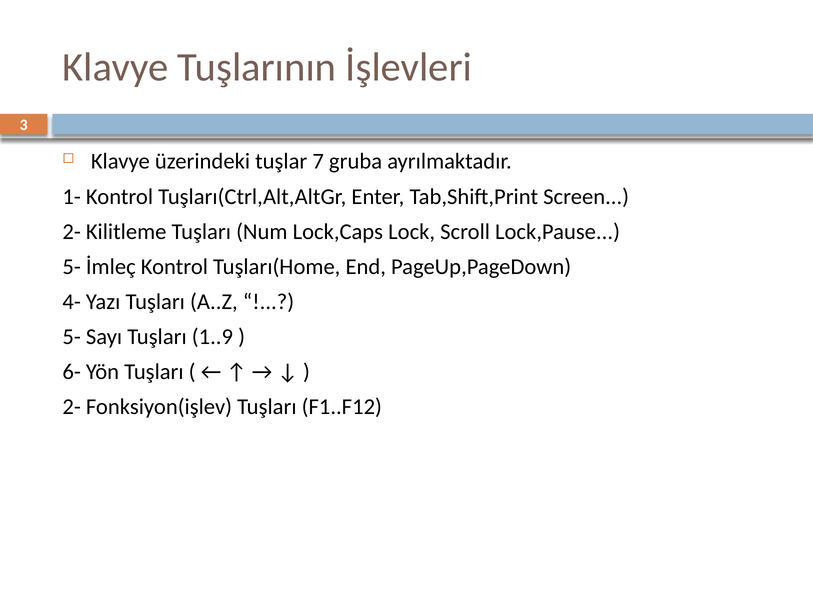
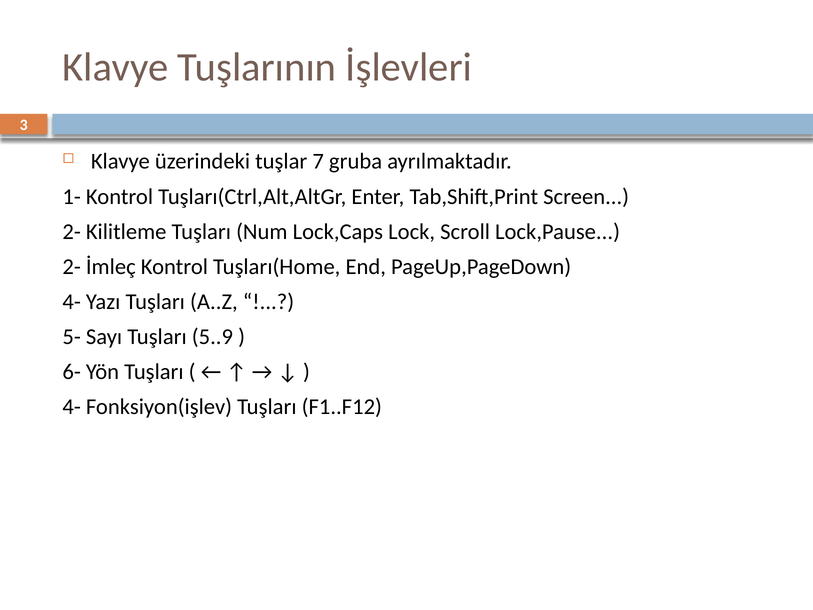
5-: 5- -> 2- (72, 267)
1..9: 1..9 -> 5..9 (212, 337)
2-: 2- -> 4- (72, 407)
